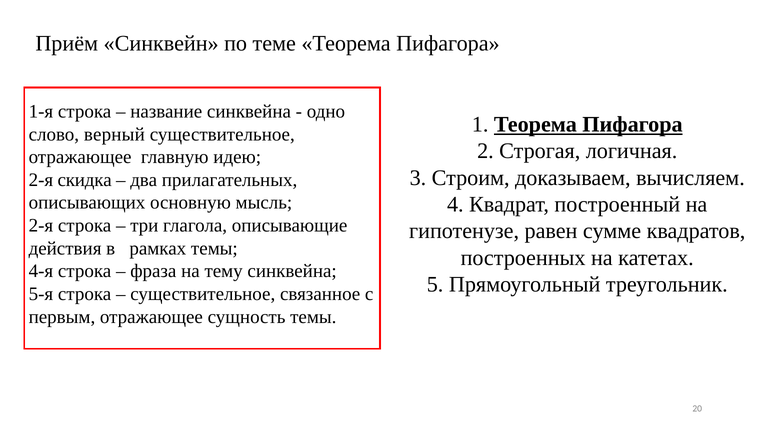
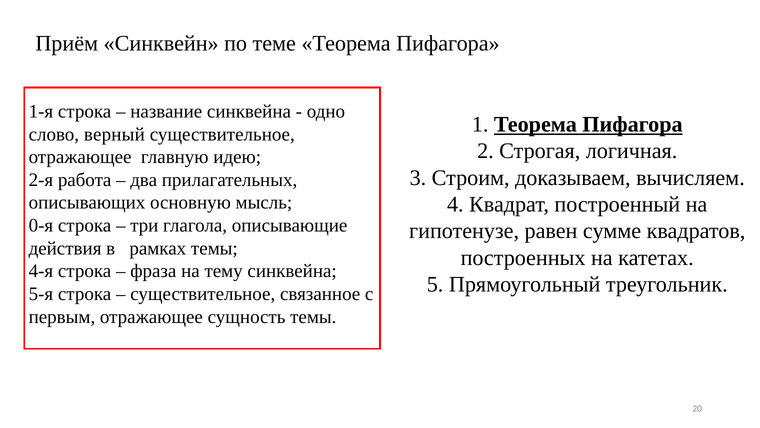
скидка: скидка -> работа (85, 180)
2-я: 2-я -> 0-я (41, 225)
